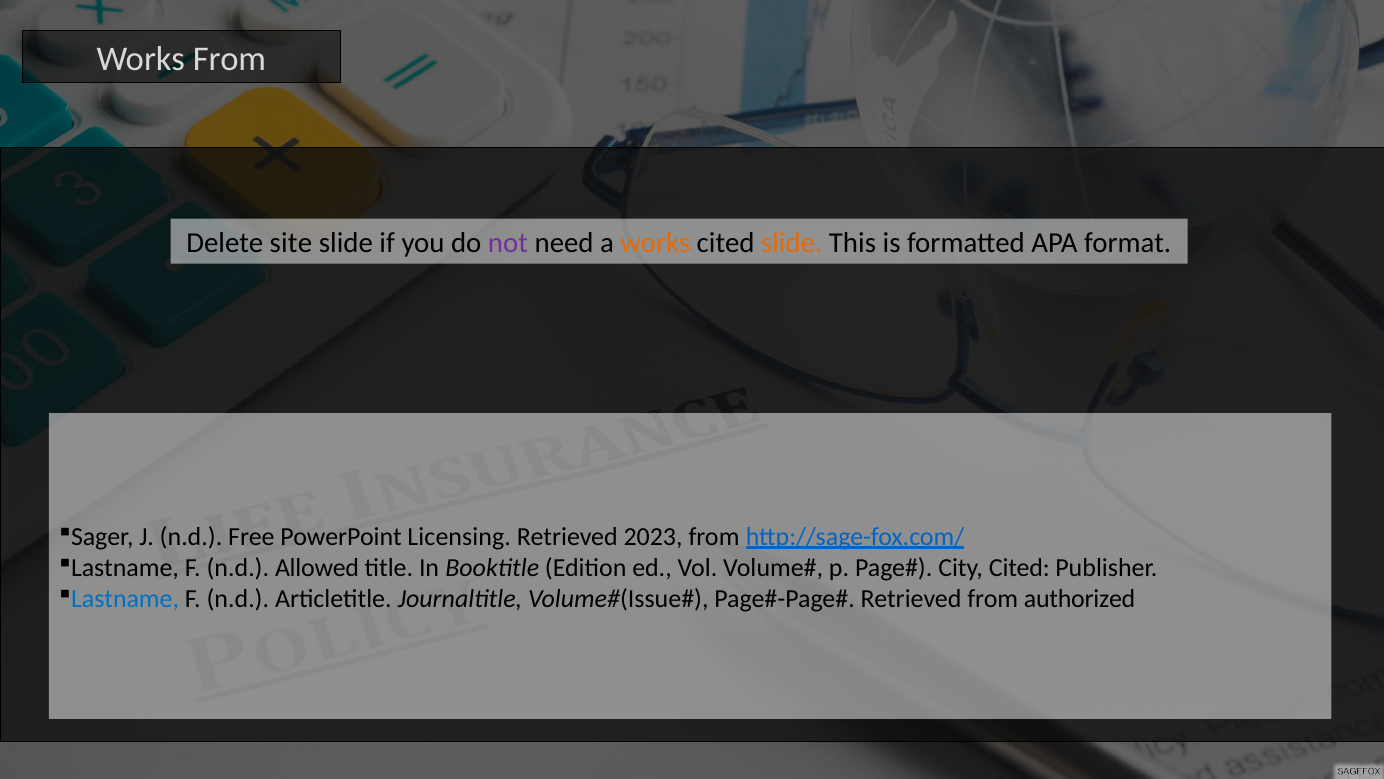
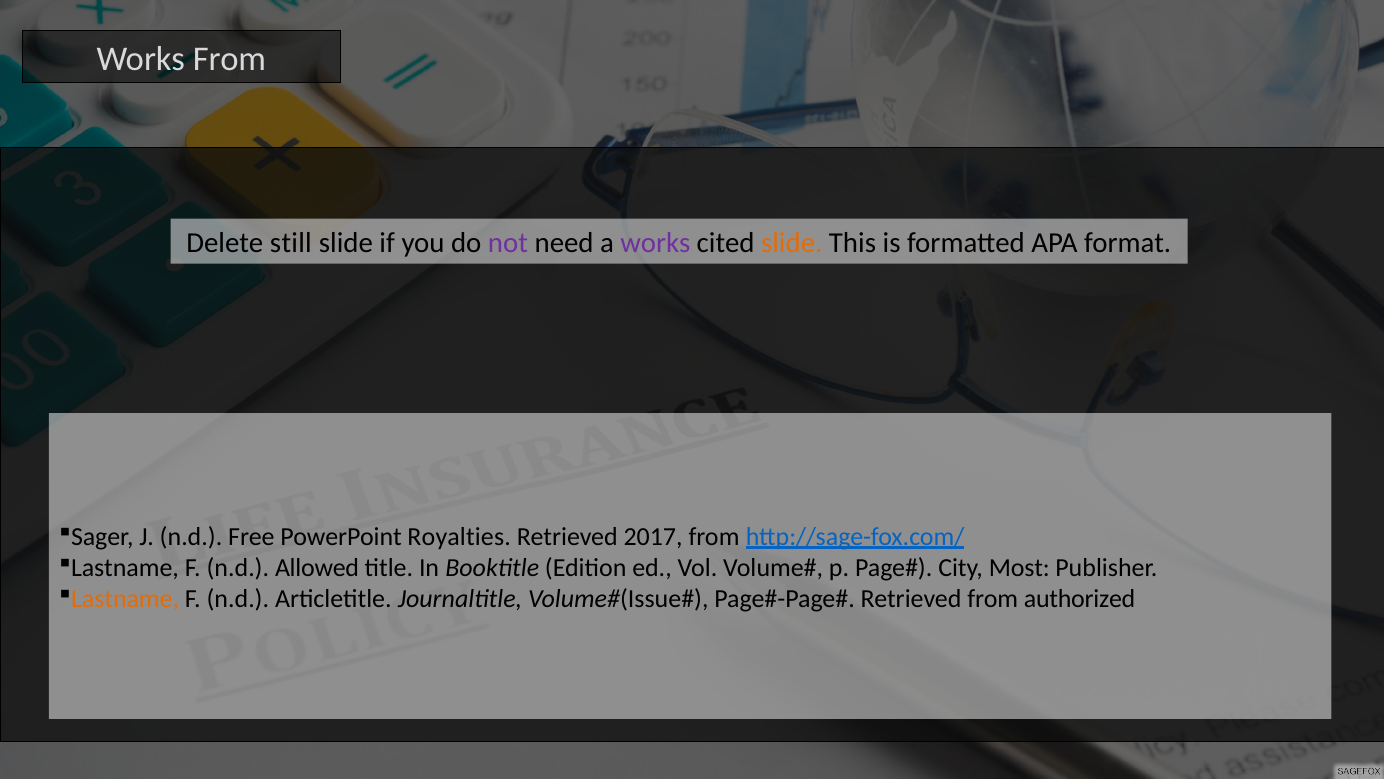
site: site -> still (291, 243)
works colour: orange -> purple (655, 243)
Licensing: Licensing -> Royalties (459, 536)
2023: 2023 -> 2017 (653, 536)
City Cited: Cited -> Most (1019, 568)
Lastname colour: blue -> orange (125, 599)
